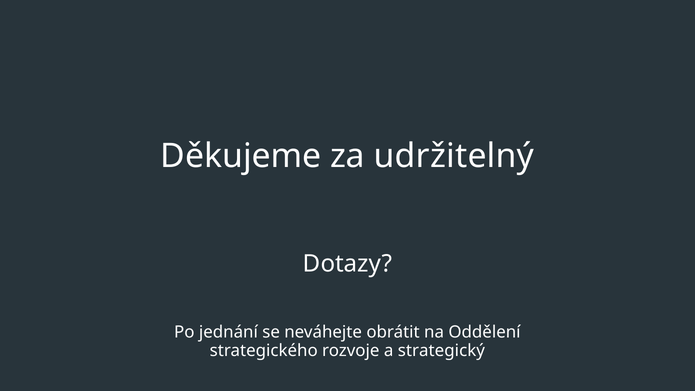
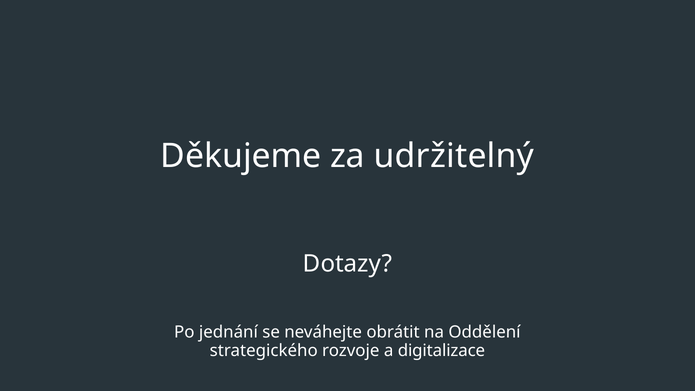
strategický: strategický -> digitalizace (441, 351)
